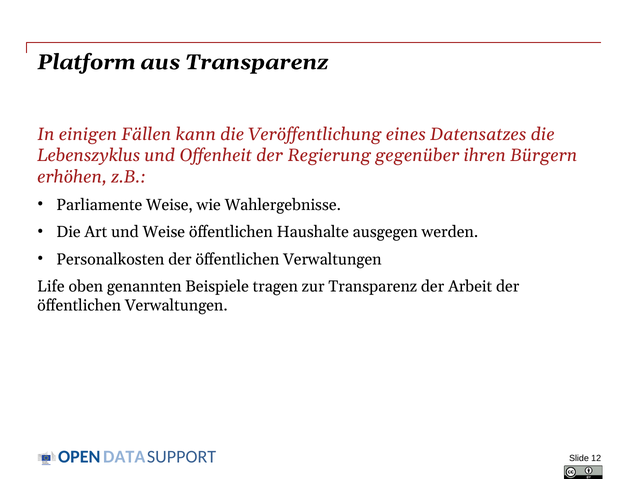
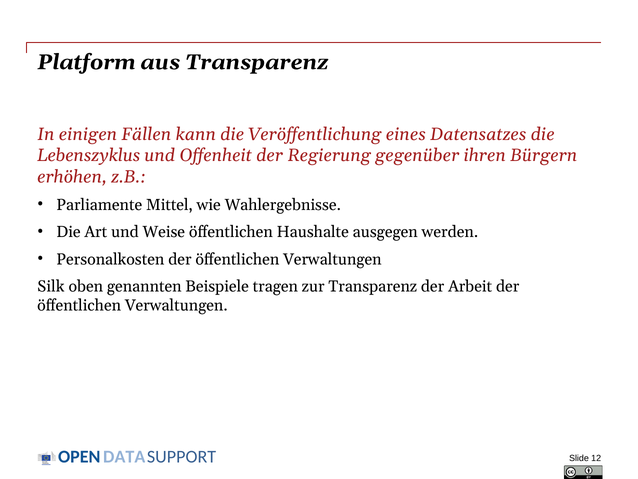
Parliamente Weise: Weise -> Mittel (169, 205)
Life: Life -> Silk (51, 286)
